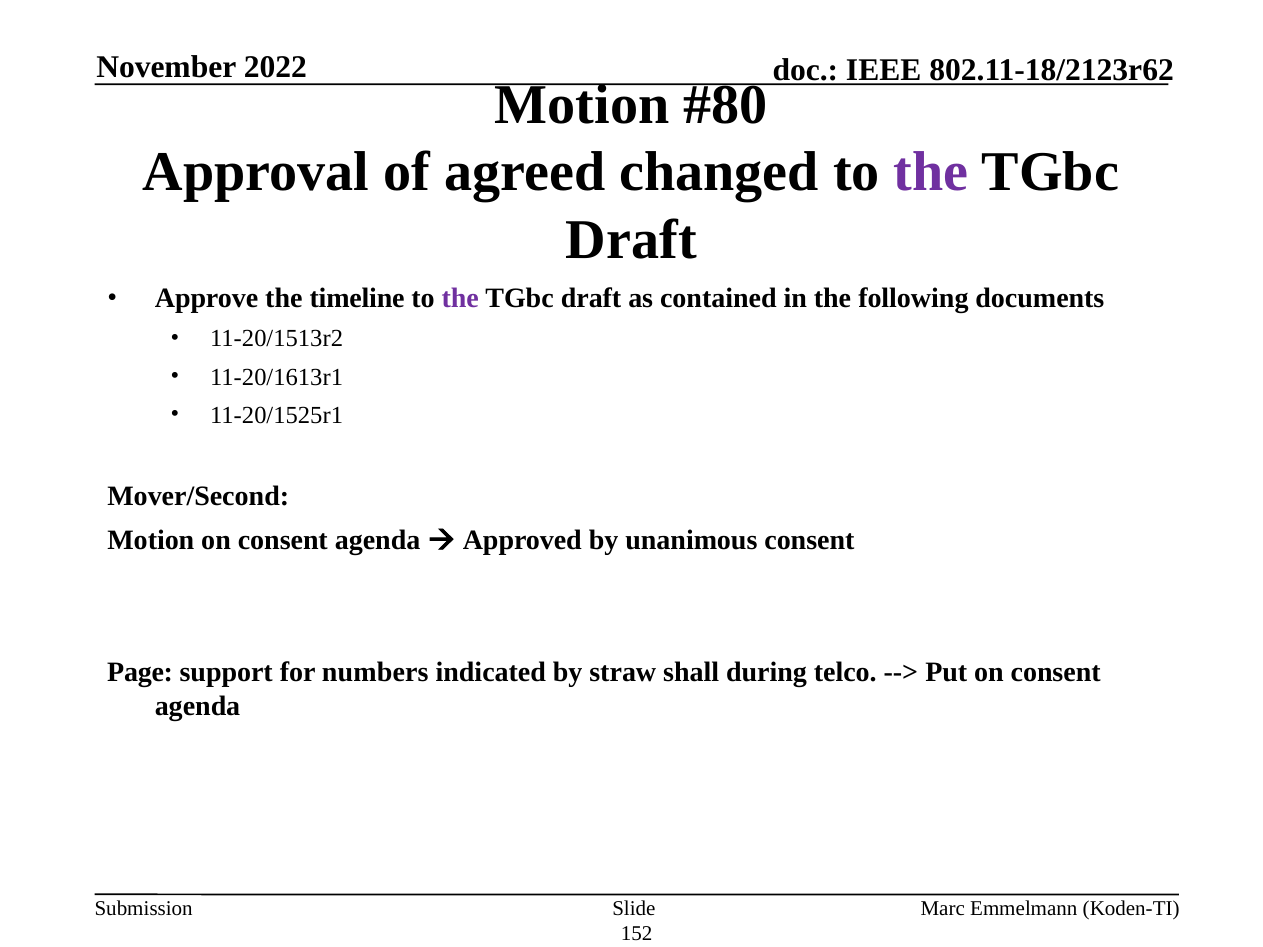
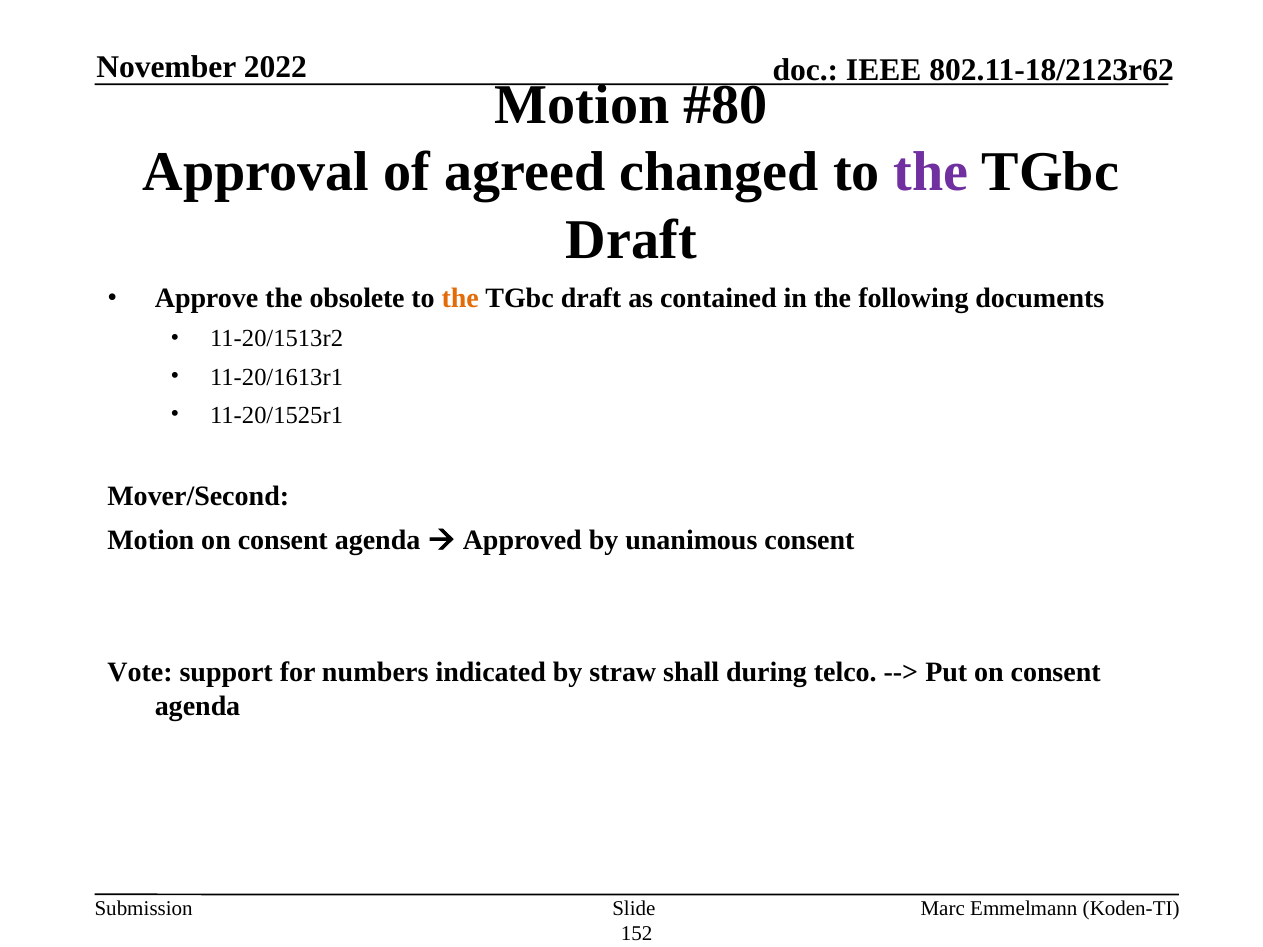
timeline: timeline -> obsolete (357, 299)
the colour: purple -> orange (460, 299)
Page: Page -> Vote (140, 673)
